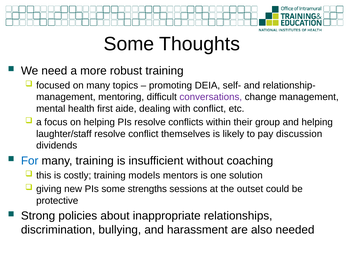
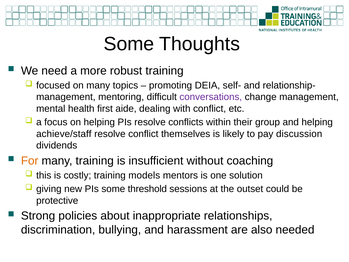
laughter/staff: laughter/staff -> achieve/staff (64, 134)
For colour: blue -> orange (30, 161)
strengths: strengths -> threshold (147, 189)
